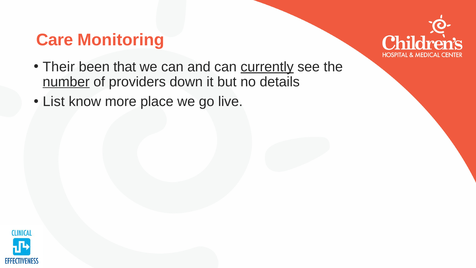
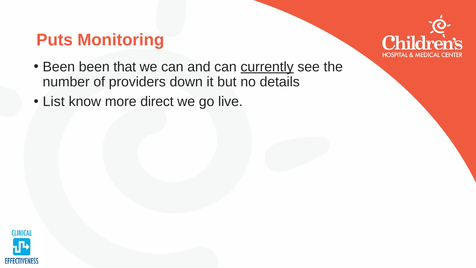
Care: Care -> Puts (55, 40)
Their: Their -> Been (59, 67)
number underline: present -> none (66, 82)
place: place -> direct (157, 102)
